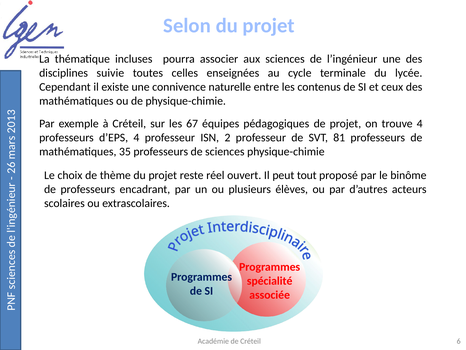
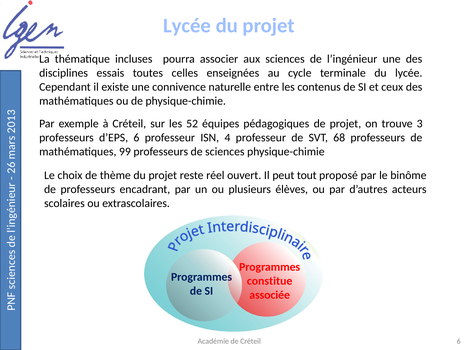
Selon: Selon -> Lycée (187, 26)
suivie: suivie -> essais (110, 73)
67: 67 -> 52 (192, 123)
trouve 4: 4 -> 3 (420, 123)
d’EPS 4: 4 -> 6 (136, 137)
ISN 2: 2 -> 4 (227, 137)
81: 81 -> 68 (339, 137)
35: 35 -> 99 (125, 151)
spécialité: spécialité -> constitue (270, 281)
